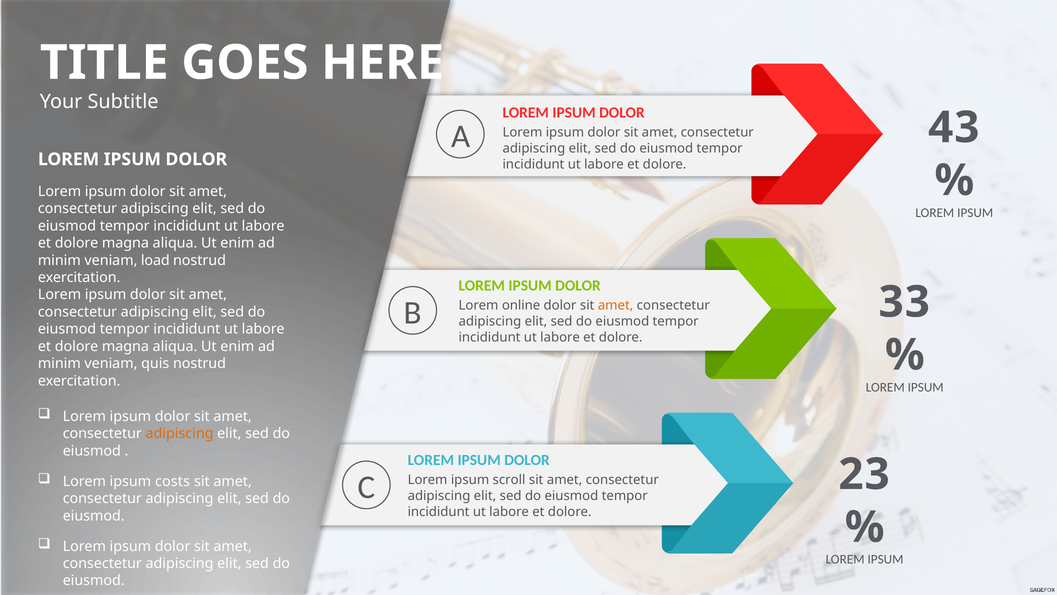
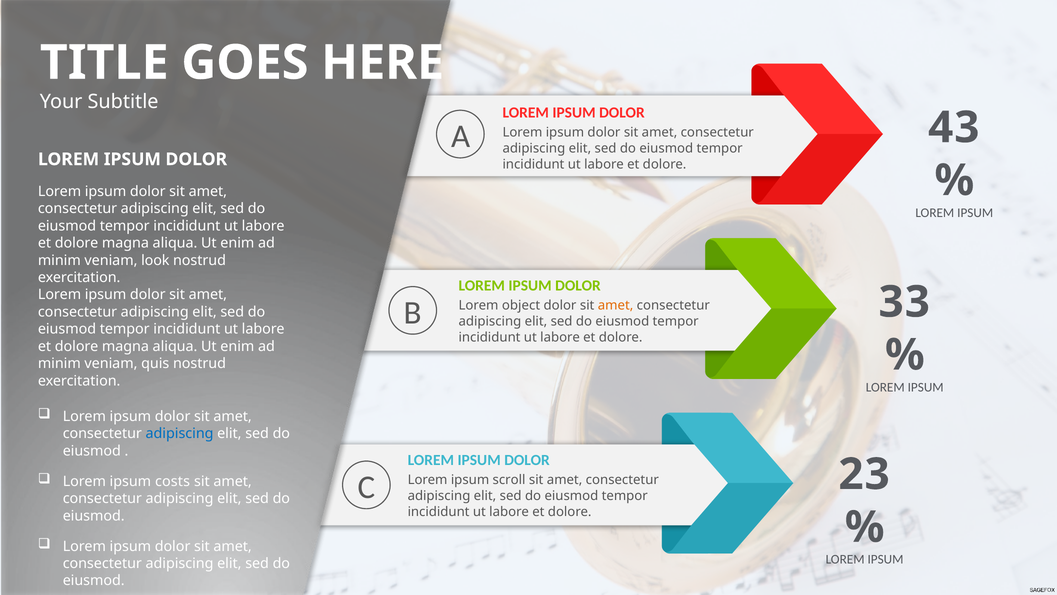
load: load -> look (155, 260)
online: online -> object (521, 305)
adipiscing colour: orange -> blue (180, 433)
